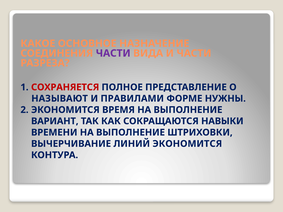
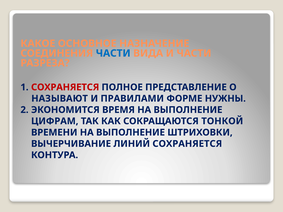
ЧАСТИ colour: purple -> blue (113, 53)
ВАРИАНТ: ВАРИАНТ -> ЦИФРАМ (55, 121)
НАВЫКИ: НАВЫКИ -> ТОНКОЙ (222, 121)
ЛИНИЙ ЭКОНОМИТСЯ: ЭКОНОМИТСЯ -> СОХРАНЯЕТСЯ (187, 144)
